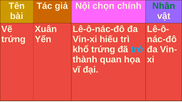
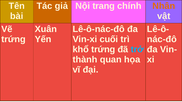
chọn: chọn -> trang (104, 6)
Nhân colour: green -> orange (164, 6)
hiếu: hiếu -> cuối (109, 39)
